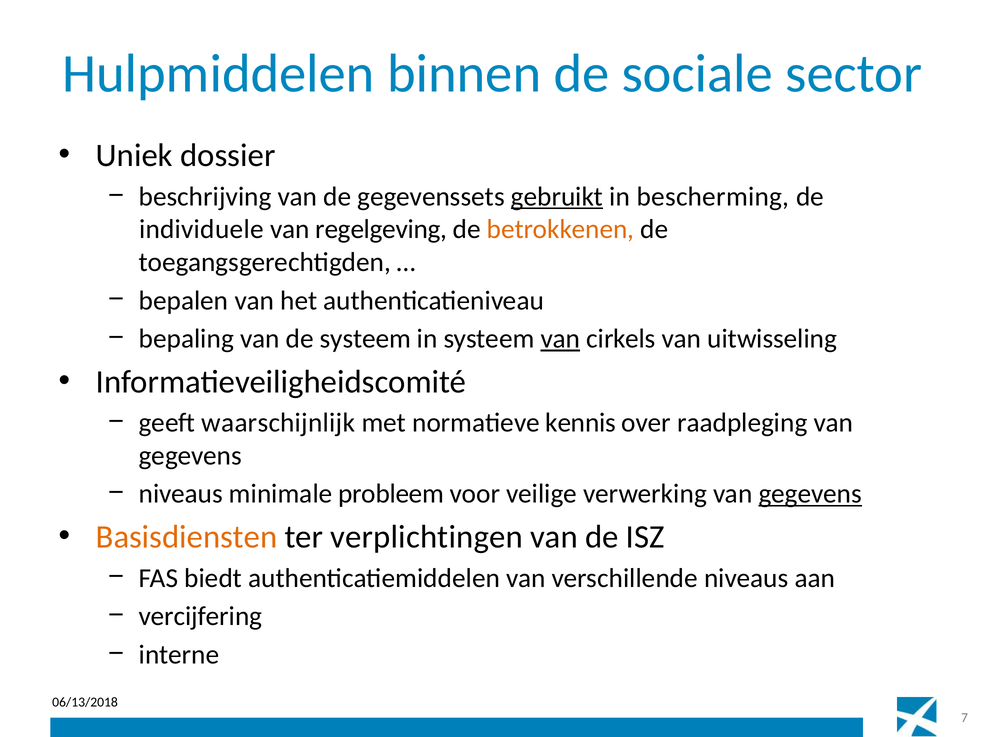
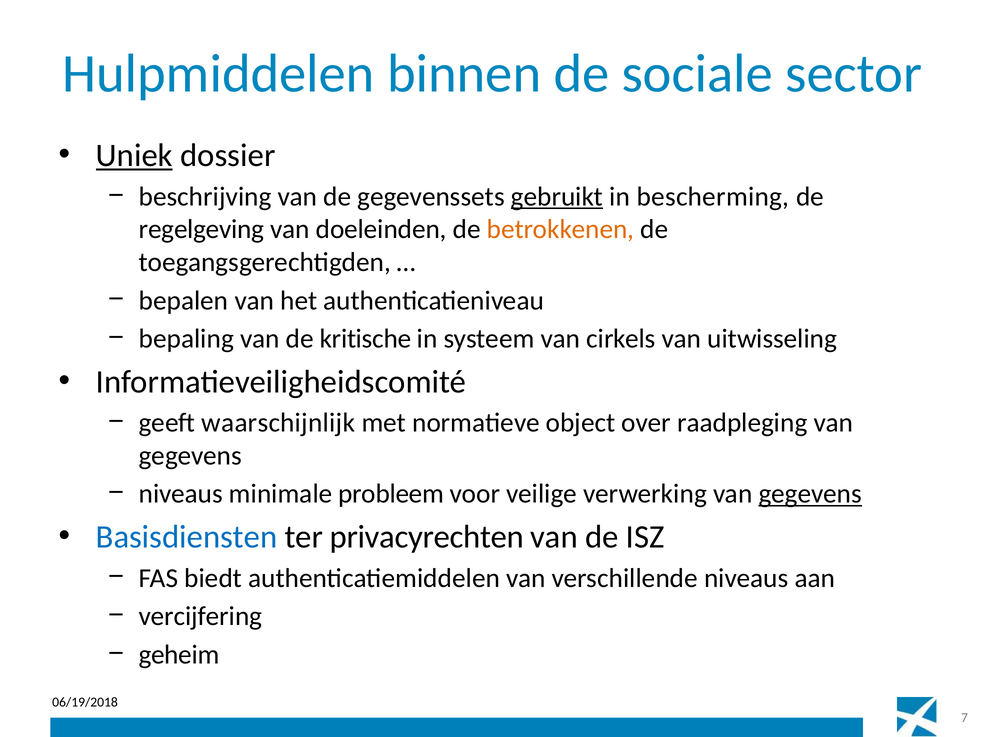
Uniek underline: none -> present (134, 156)
individuele: individuele -> regelgeving (202, 229)
regelgeving: regelgeving -> doeleinden (381, 229)
de systeem: systeem -> kritische (365, 339)
van underline: present -> none (560, 339)
kennis: kennis -> object (580, 423)
Basisdiensten colour: orange -> blue (187, 537)
verplichtingen: verplichtingen -> privacyrechten (427, 537)
interne: interne -> geheim (179, 655)
06/13/2018: 06/13/2018 -> 06/19/2018 (85, 703)
